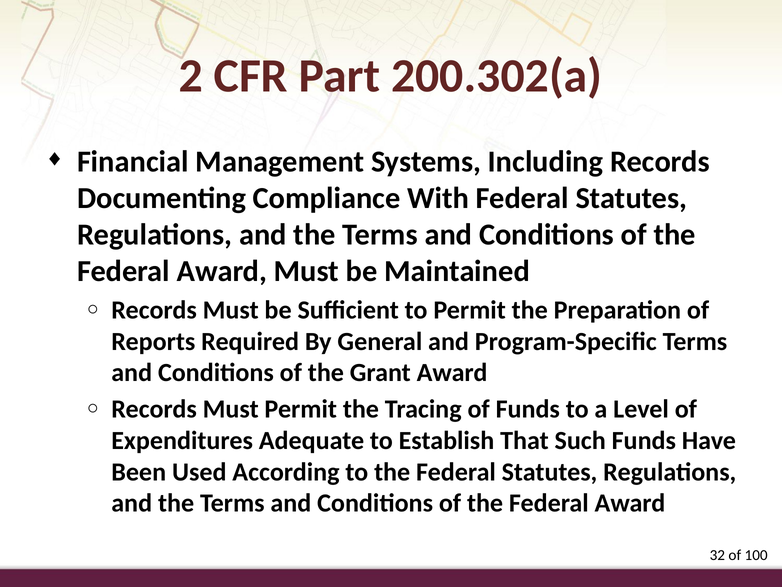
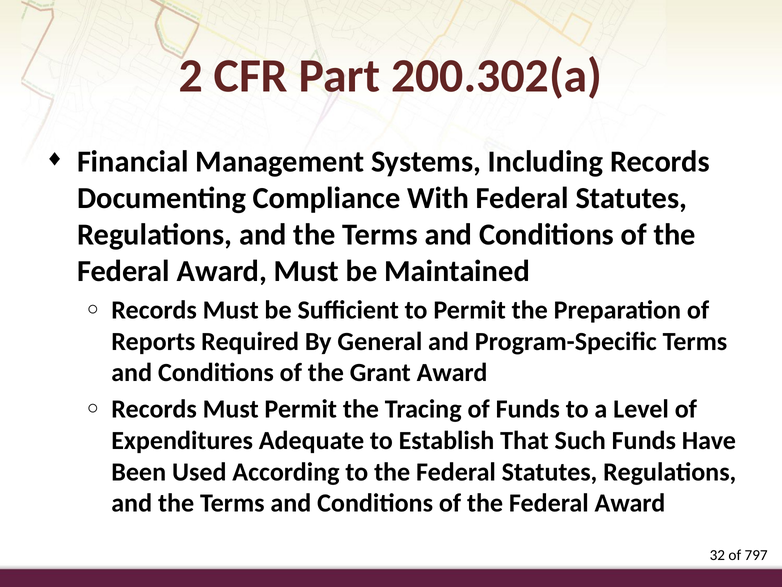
100: 100 -> 797 (756, 555)
